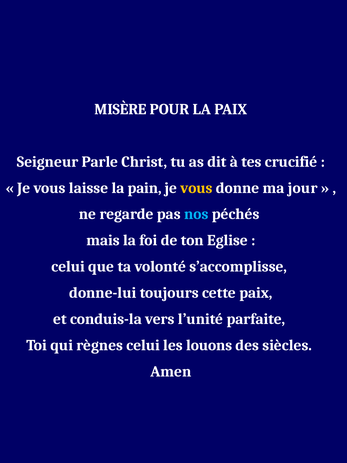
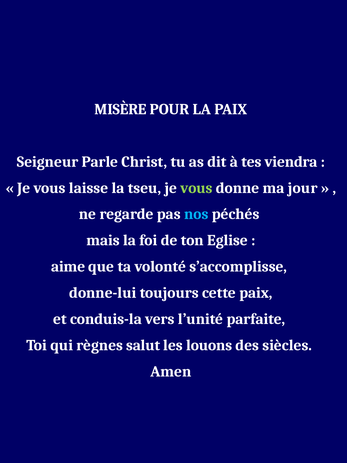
crucifié: crucifié -> viendra (291, 162)
pain: pain -> tseu (145, 188)
vous colour: yellow -> light green (197, 188)
celui: celui -> aime (68, 266)
règnes celui: celui -> salut (143, 345)
